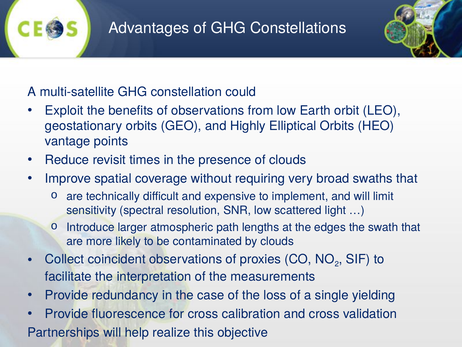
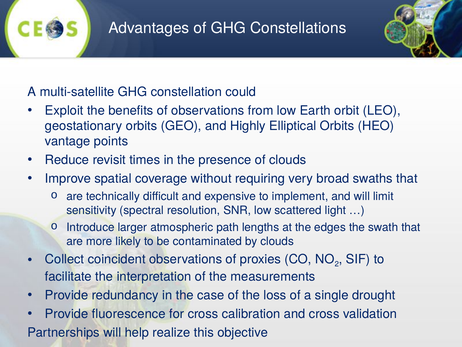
yielding: yielding -> drought (374, 295)
